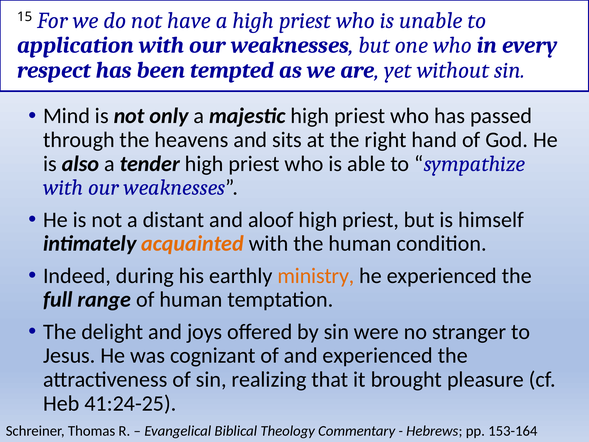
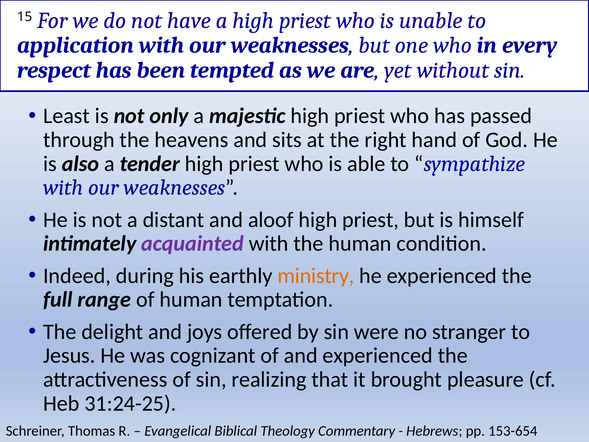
Mind: Mind -> Least (67, 116)
acquainted colour: orange -> purple (193, 243)
41:24-25: 41:24-25 -> 31:24-25 (130, 403)
153-164: 153-164 -> 153-654 (513, 431)
